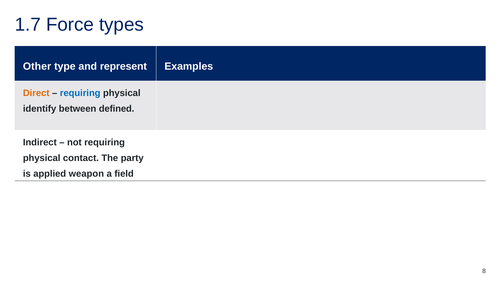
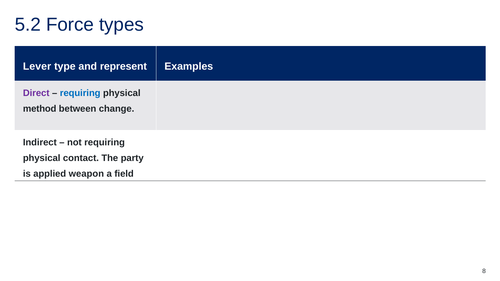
1.7: 1.7 -> 5.2 (28, 25)
Other: Other -> Lever (37, 66)
Direct colour: orange -> purple (36, 93)
identify: identify -> method (40, 109)
defined: defined -> change (117, 109)
